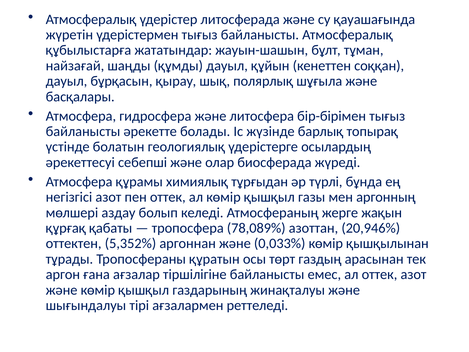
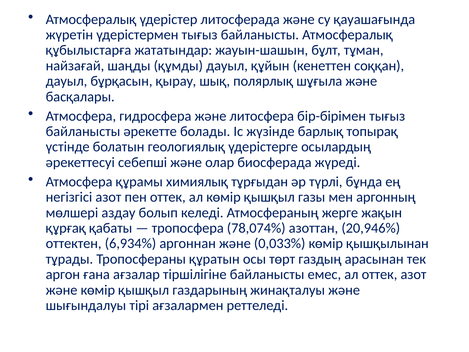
78,089%: 78,089% -> 78,074% (256, 228)
5,352%: 5,352% -> 6,934% (130, 243)
